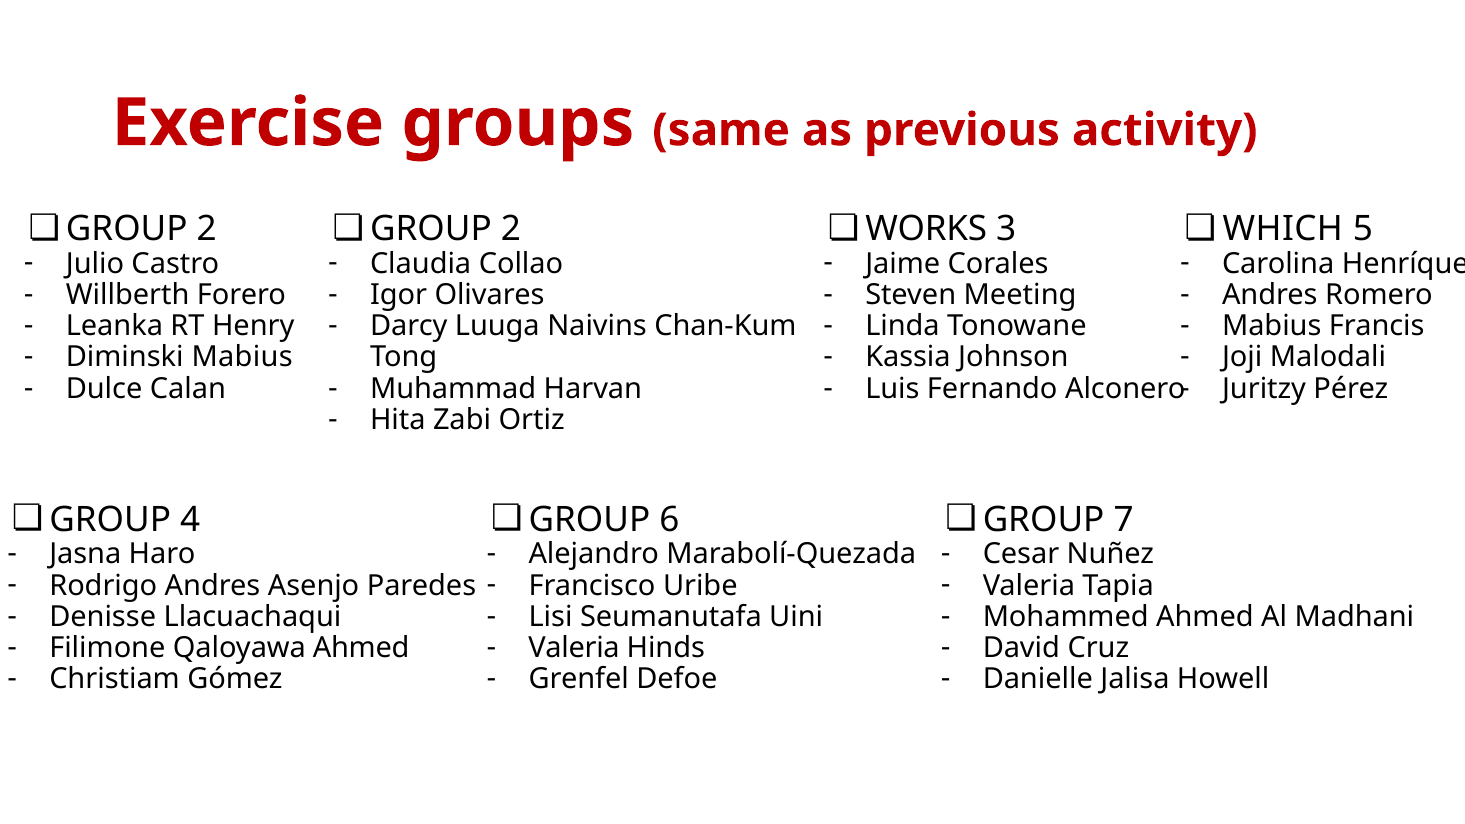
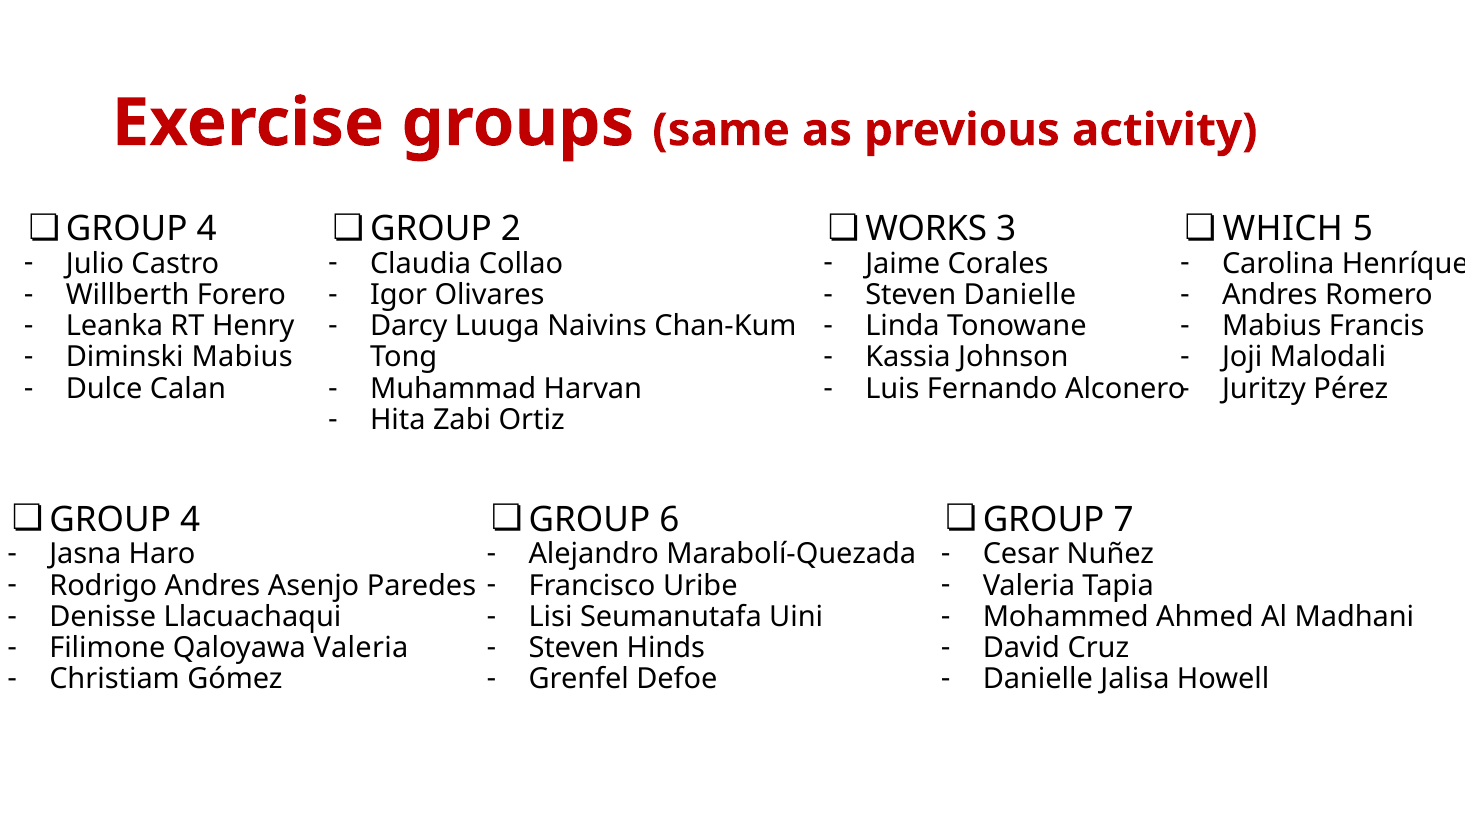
2: 2 -> 4 (207, 229)
Steven Meeting: Meeting -> Danielle (1020, 295)
Qaloyawa Ahmed: Ahmed -> Valeria (361, 648)
Valeria: Valeria -> Steven (574, 648)
